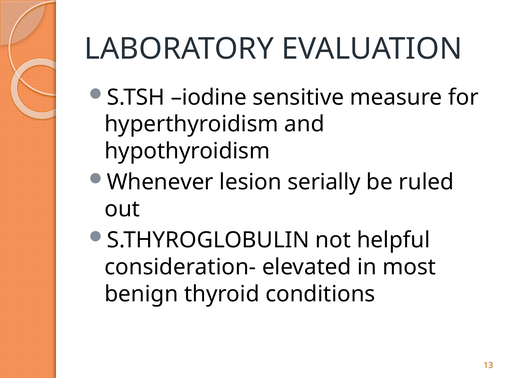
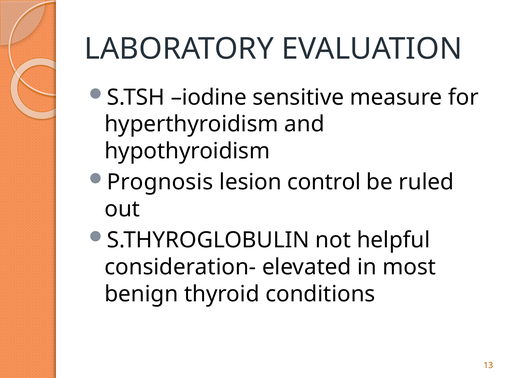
Whenever: Whenever -> Prognosis (160, 183)
serially: serially -> control (324, 183)
